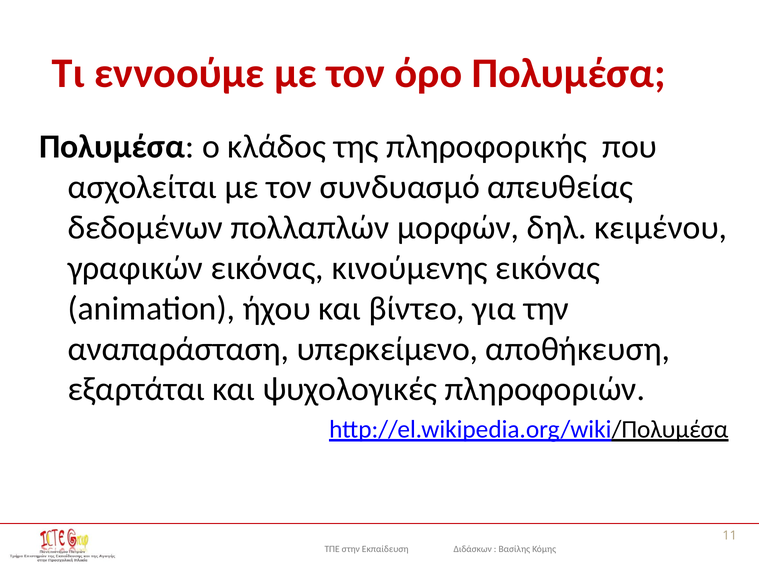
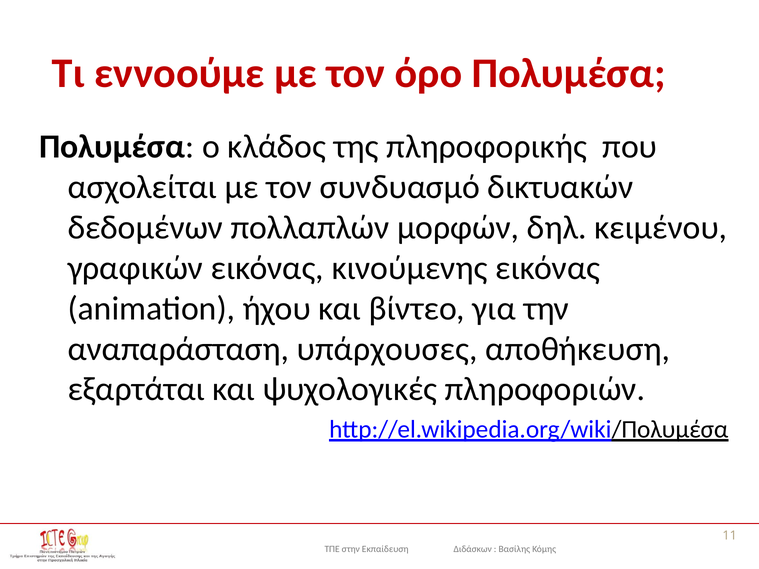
απευθείας: απευθείας -> δικτυακών (560, 187)
υπερκείμενο: υπερκείμενο -> υπάρχουσες (387, 349)
